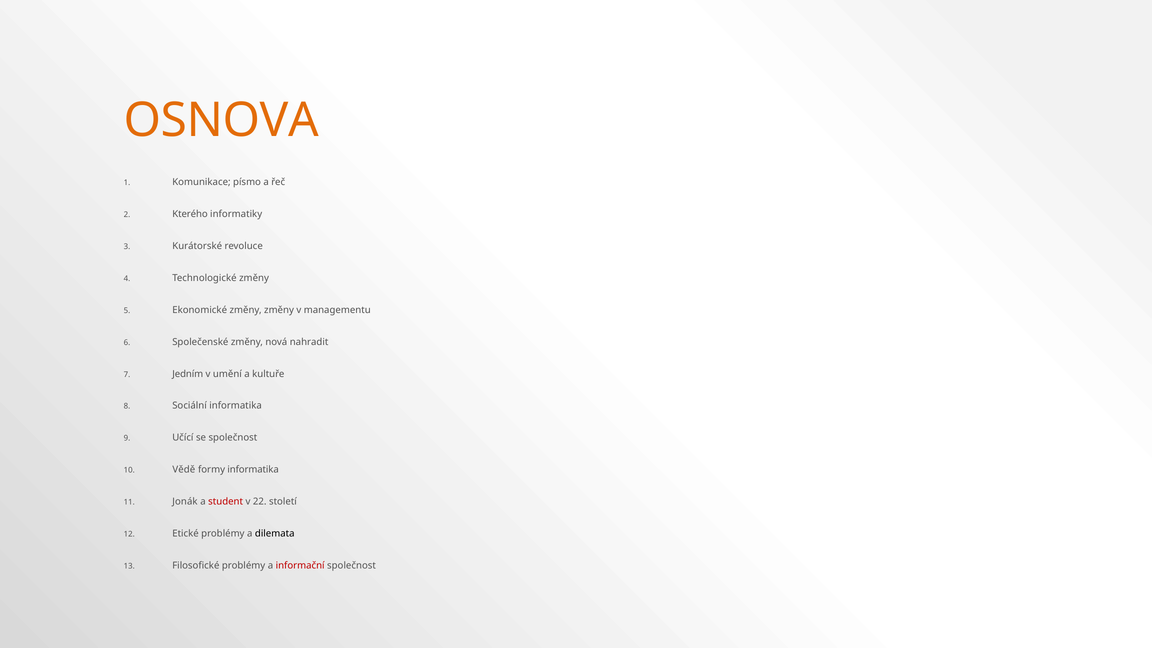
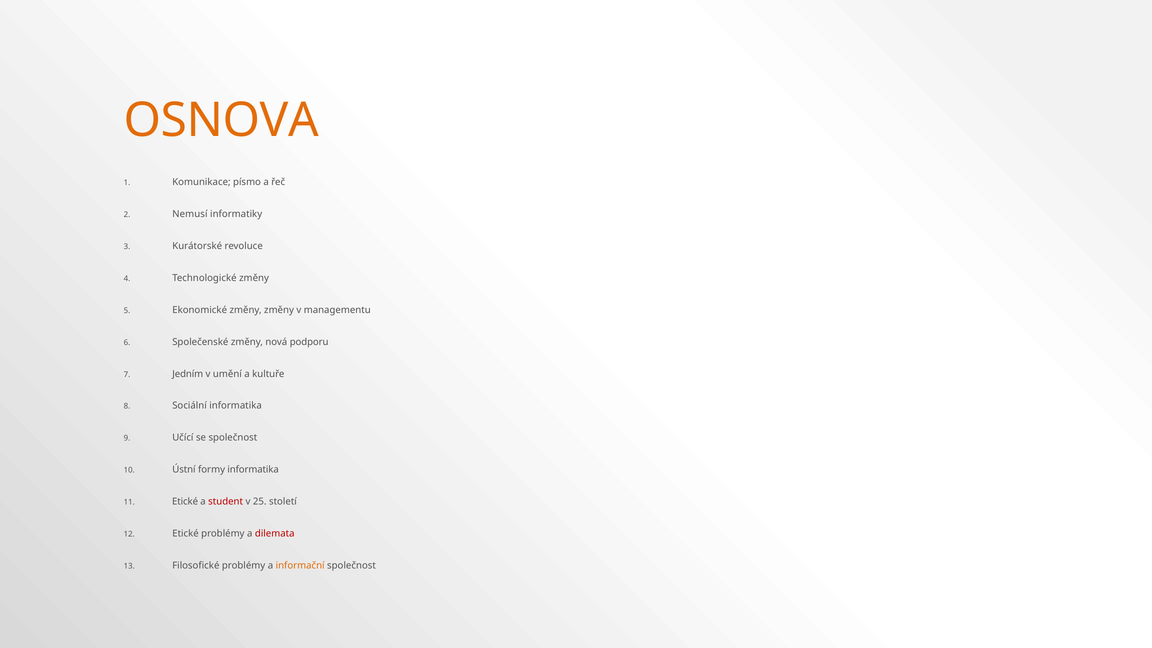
Kterého: Kterého -> Nemusí (190, 214)
nahradit: nahradit -> podporu (309, 342)
Vědě: Vědě -> Ústní (184, 470)
Jonák: Jonák -> Etické (185, 502)
22: 22 -> 25 (260, 502)
dilemata colour: black -> red (275, 534)
informační colour: red -> orange (300, 566)
